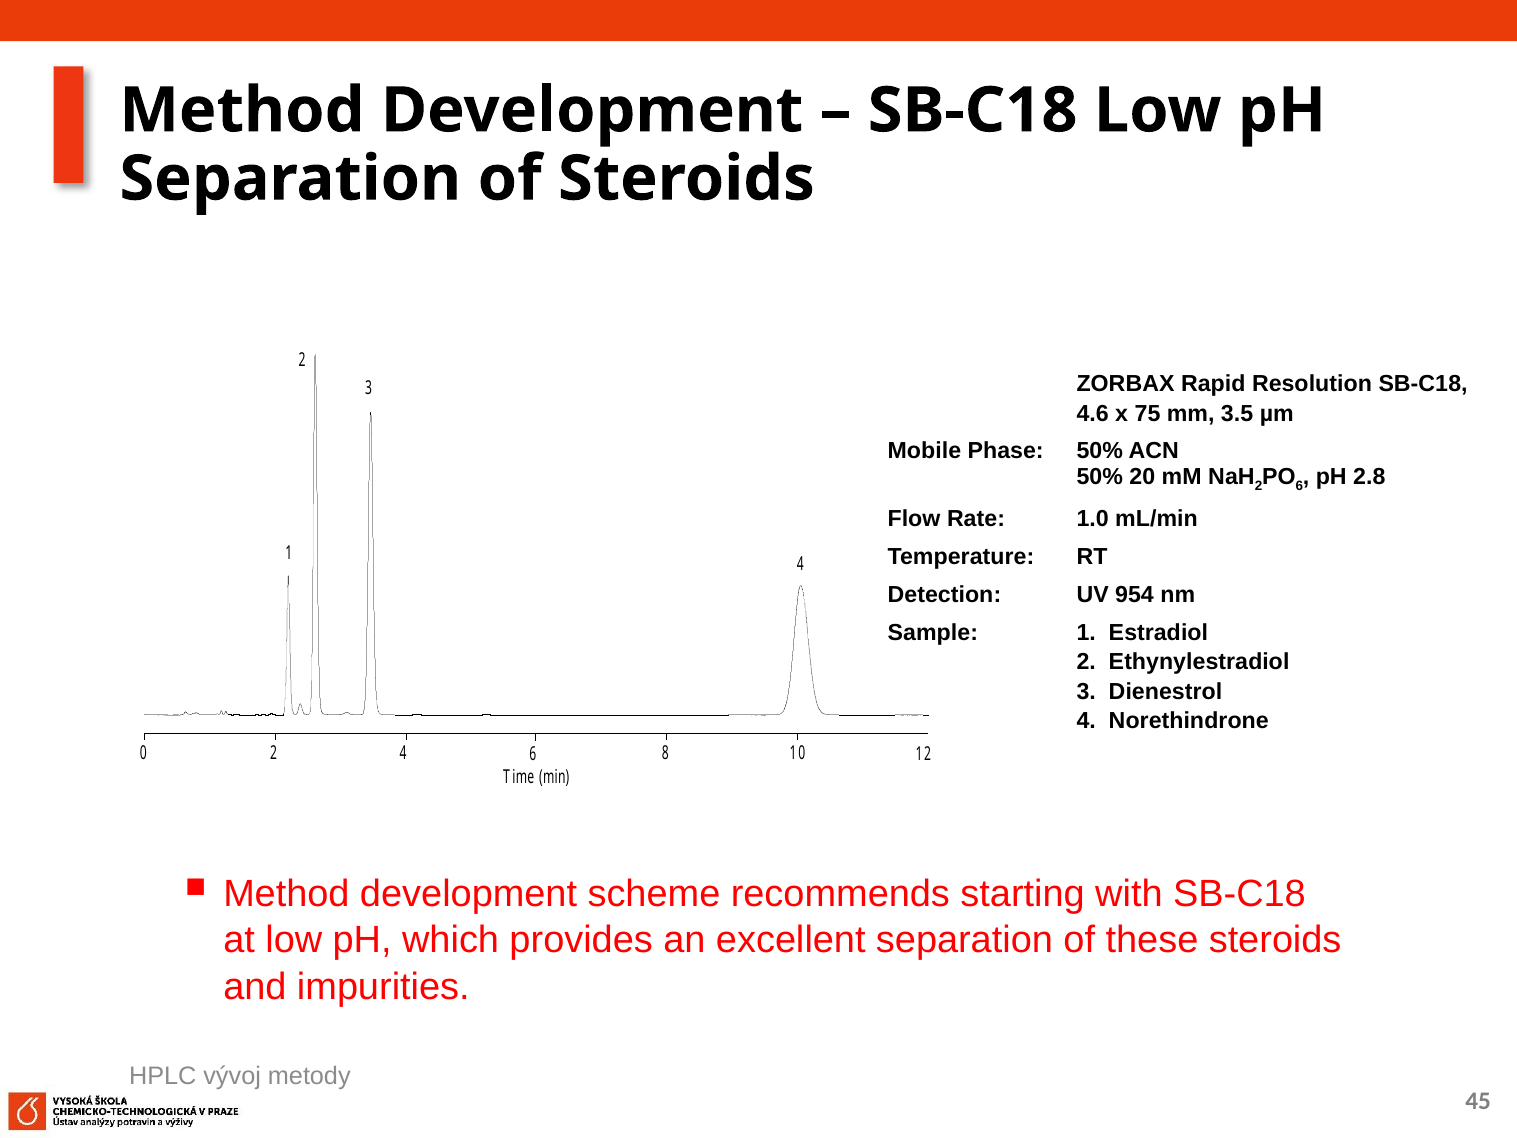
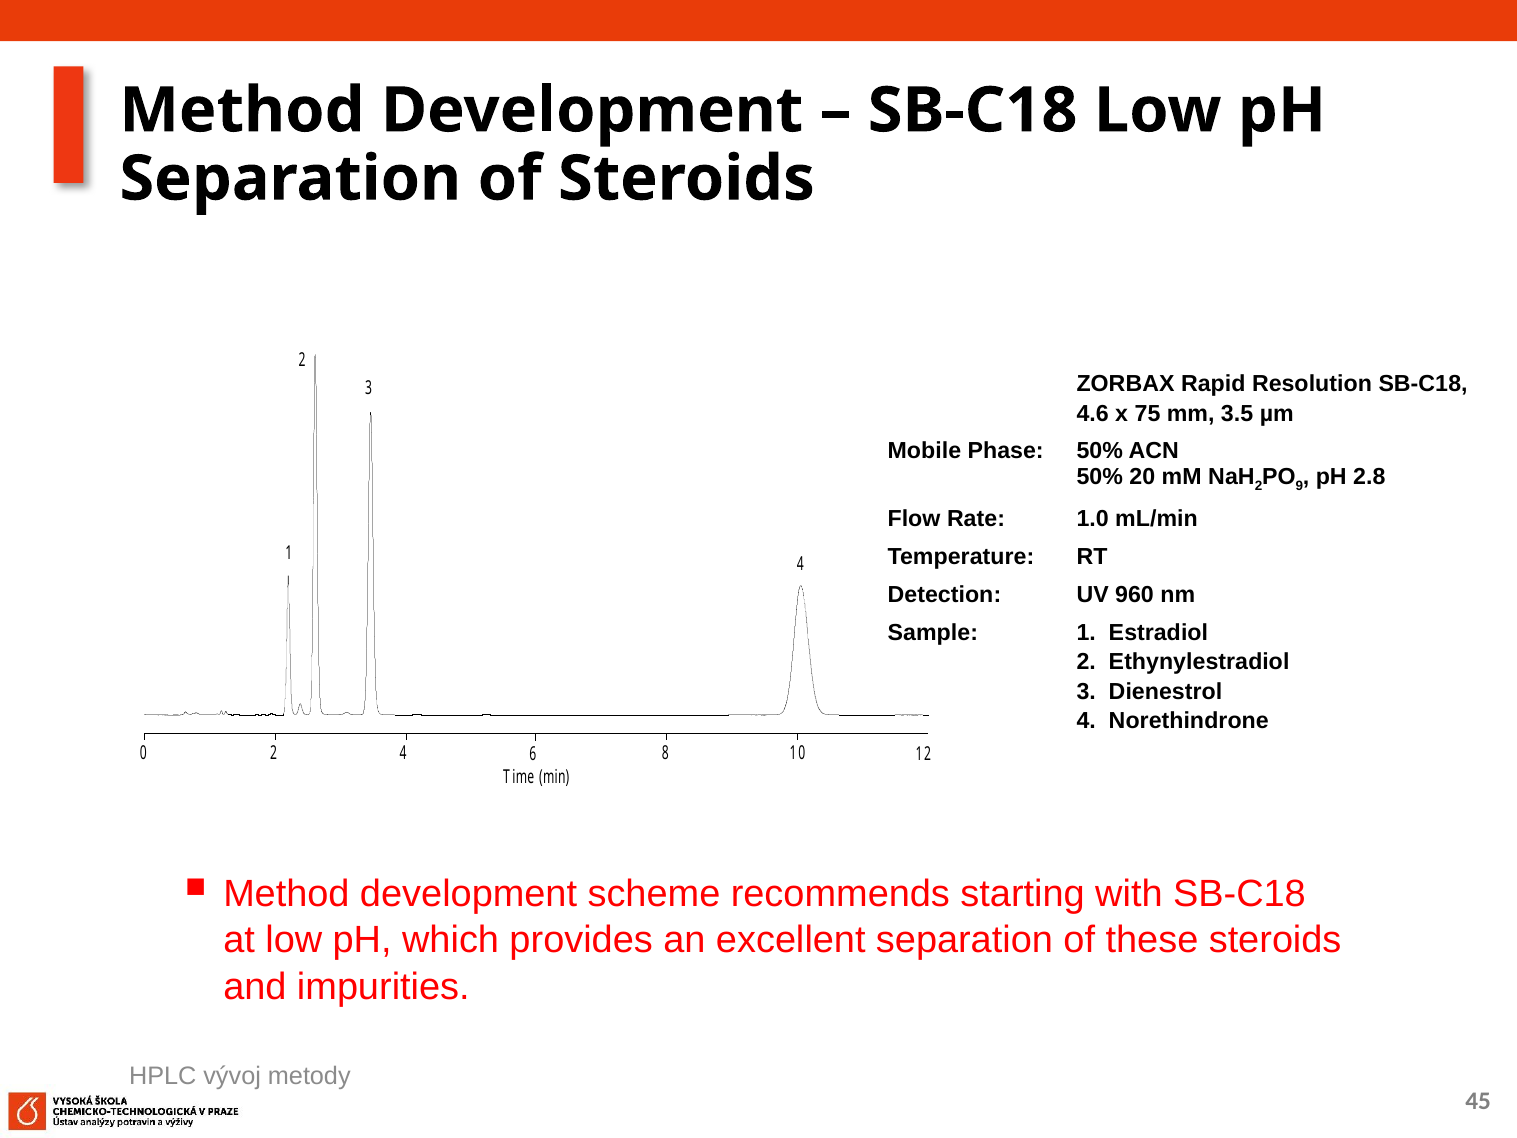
6: 6 -> 9 (1299, 486)
954: 954 -> 960 (1135, 594)
